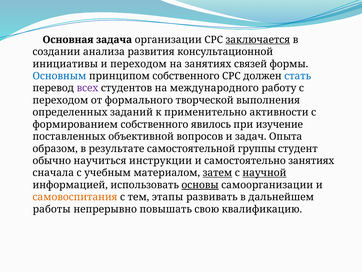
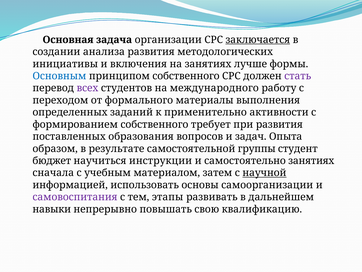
консультационной: консультационной -> методологических (225, 52)
и переходом: переходом -> включения (138, 64)
связей: связей -> лучше (251, 64)
стать colour: blue -> purple (298, 76)
творческой: творческой -> материалы (205, 100)
явилось: явилось -> требует (211, 124)
при изучение: изучение -> развития (279, 124)
объективной: объективной -> образования (141, 136)
обычно: обычно -> бюджет (52, 161)
затем underline: present -> none (217, 173)
основы underline: present -> none (200, 185)
самовоспитания colour: orange -> purple (75, 197)
работы: работы -> навыки (52, 209)
